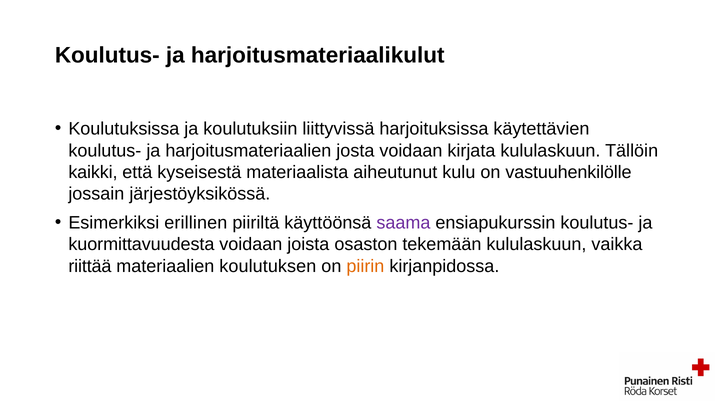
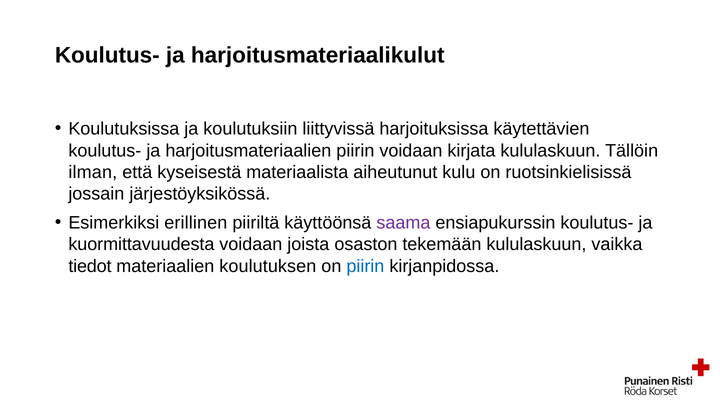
harjoitusmateriaalien josta: josta -> piirin (355, 151)
kaikki: kaikki -> ilman (93, 172)
vastuuhenkilölle: vastuuhenkilölle -> ruotsinkielisissä (568, 172)
riittää: riittää -> tiedot (90, 266)
piirin colour: orange -> blue (365, 266)
